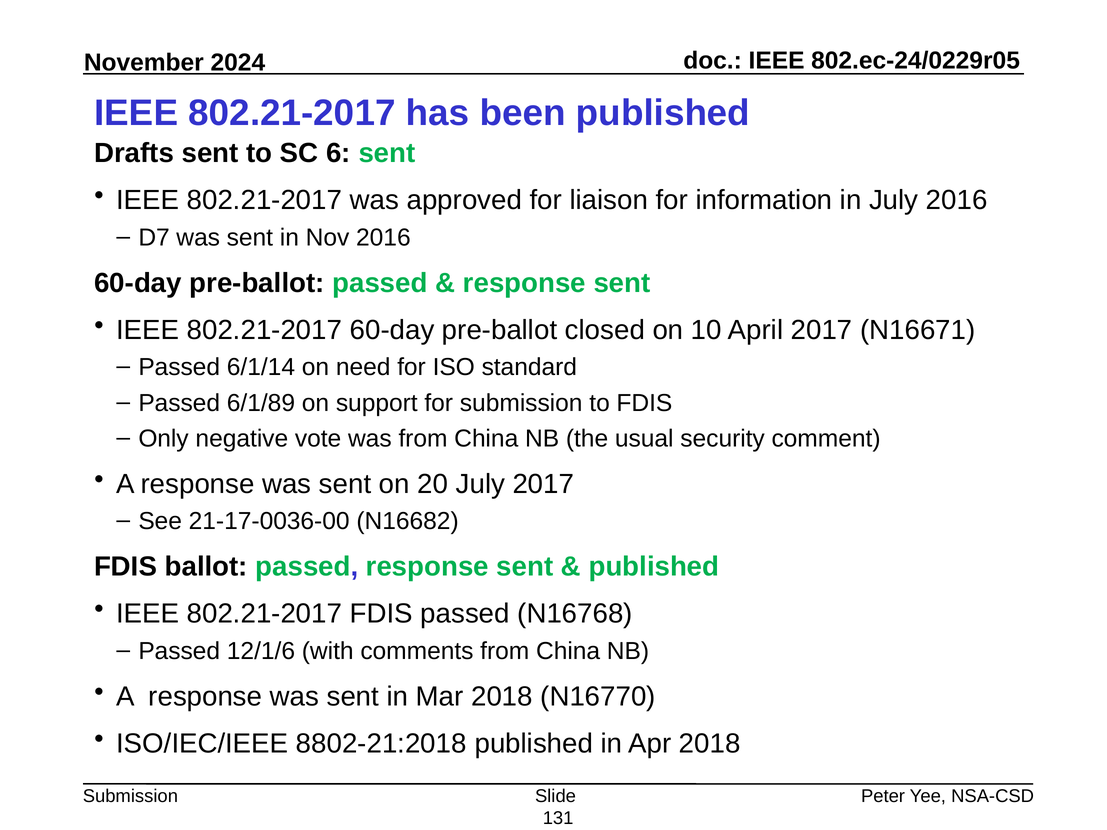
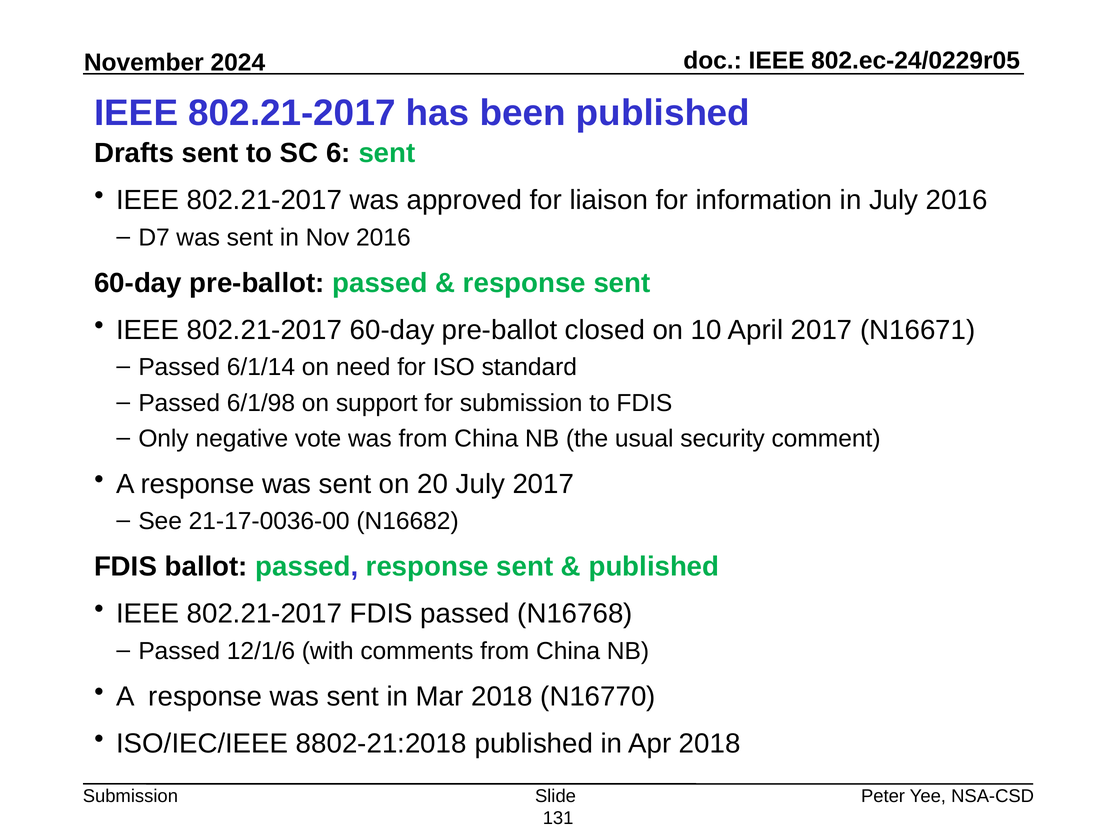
6/1/89: 6/1/89 -> 6/1/98 (261, 403)
